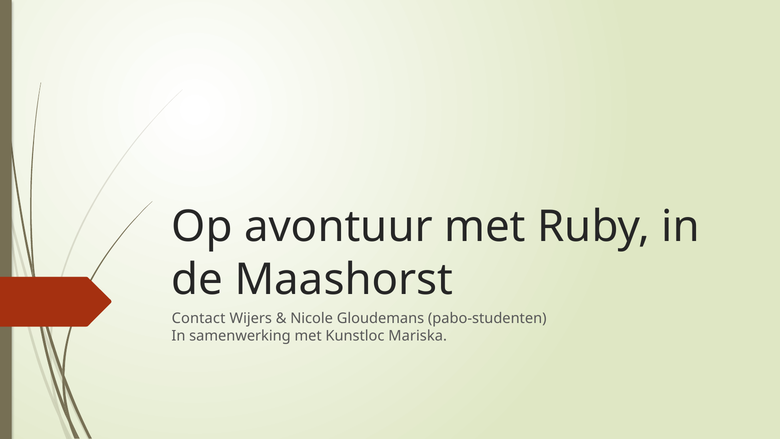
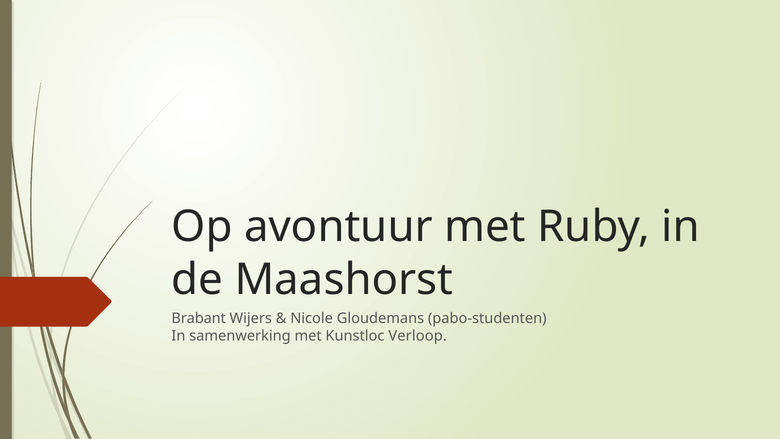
Contact: Contact -> Brabant (199, 318)
Mariska: Mariska -> Verloop (418, 336)
